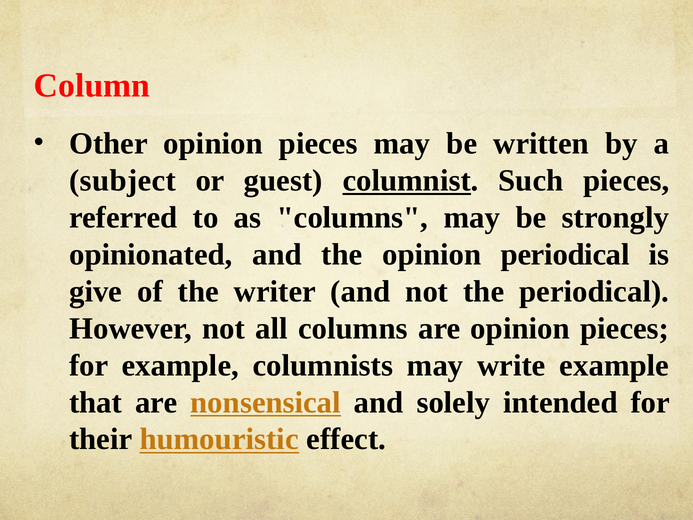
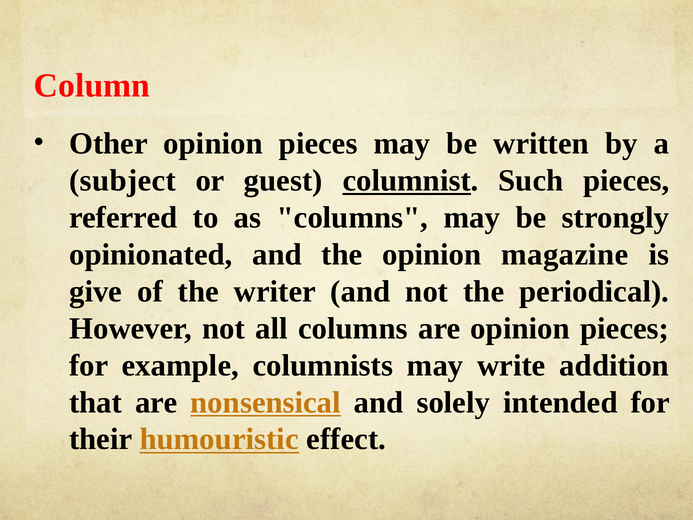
opinion periodical: periodical -> magazine (565, 254)
write example: example -> addition (614, 365)
